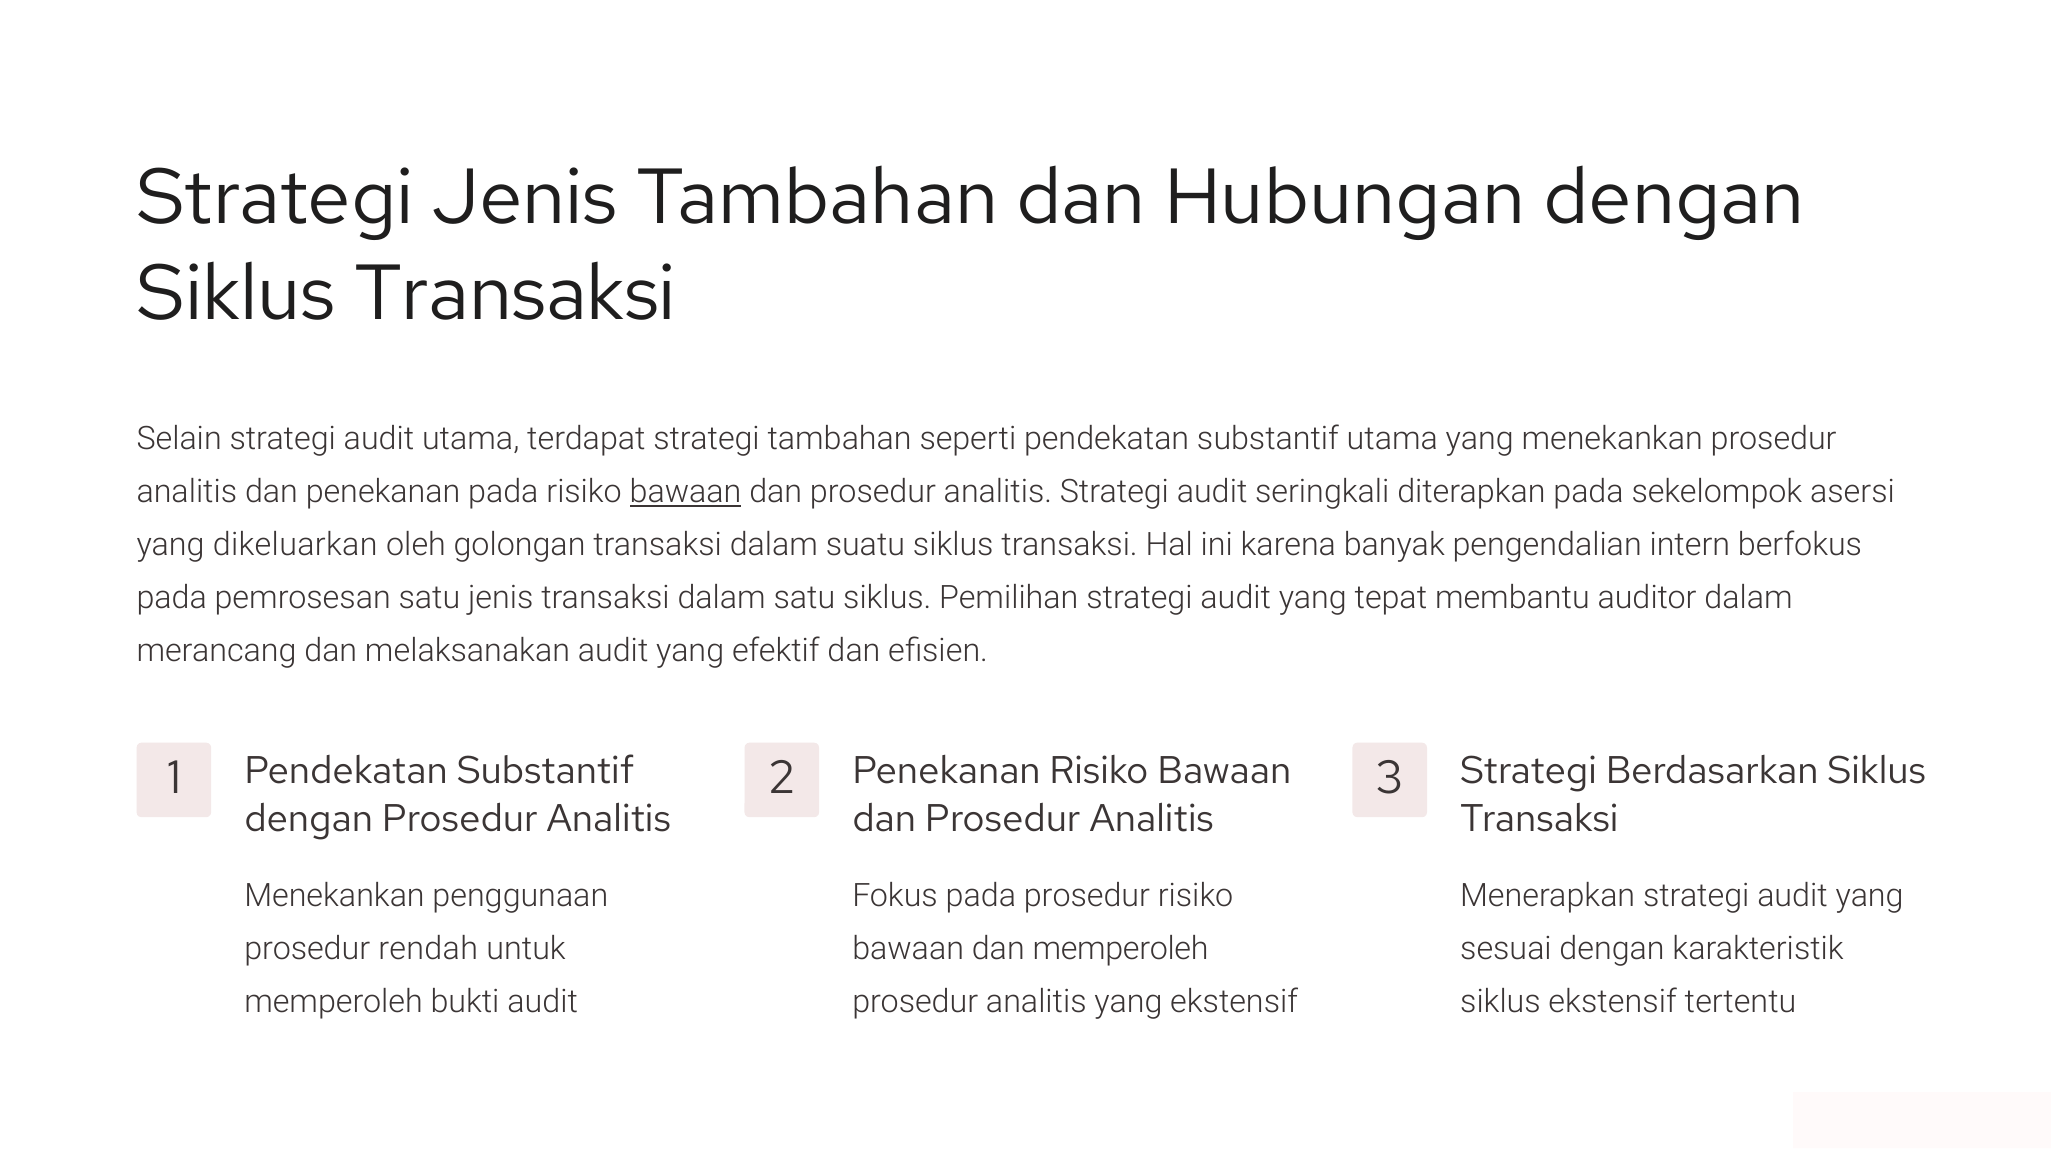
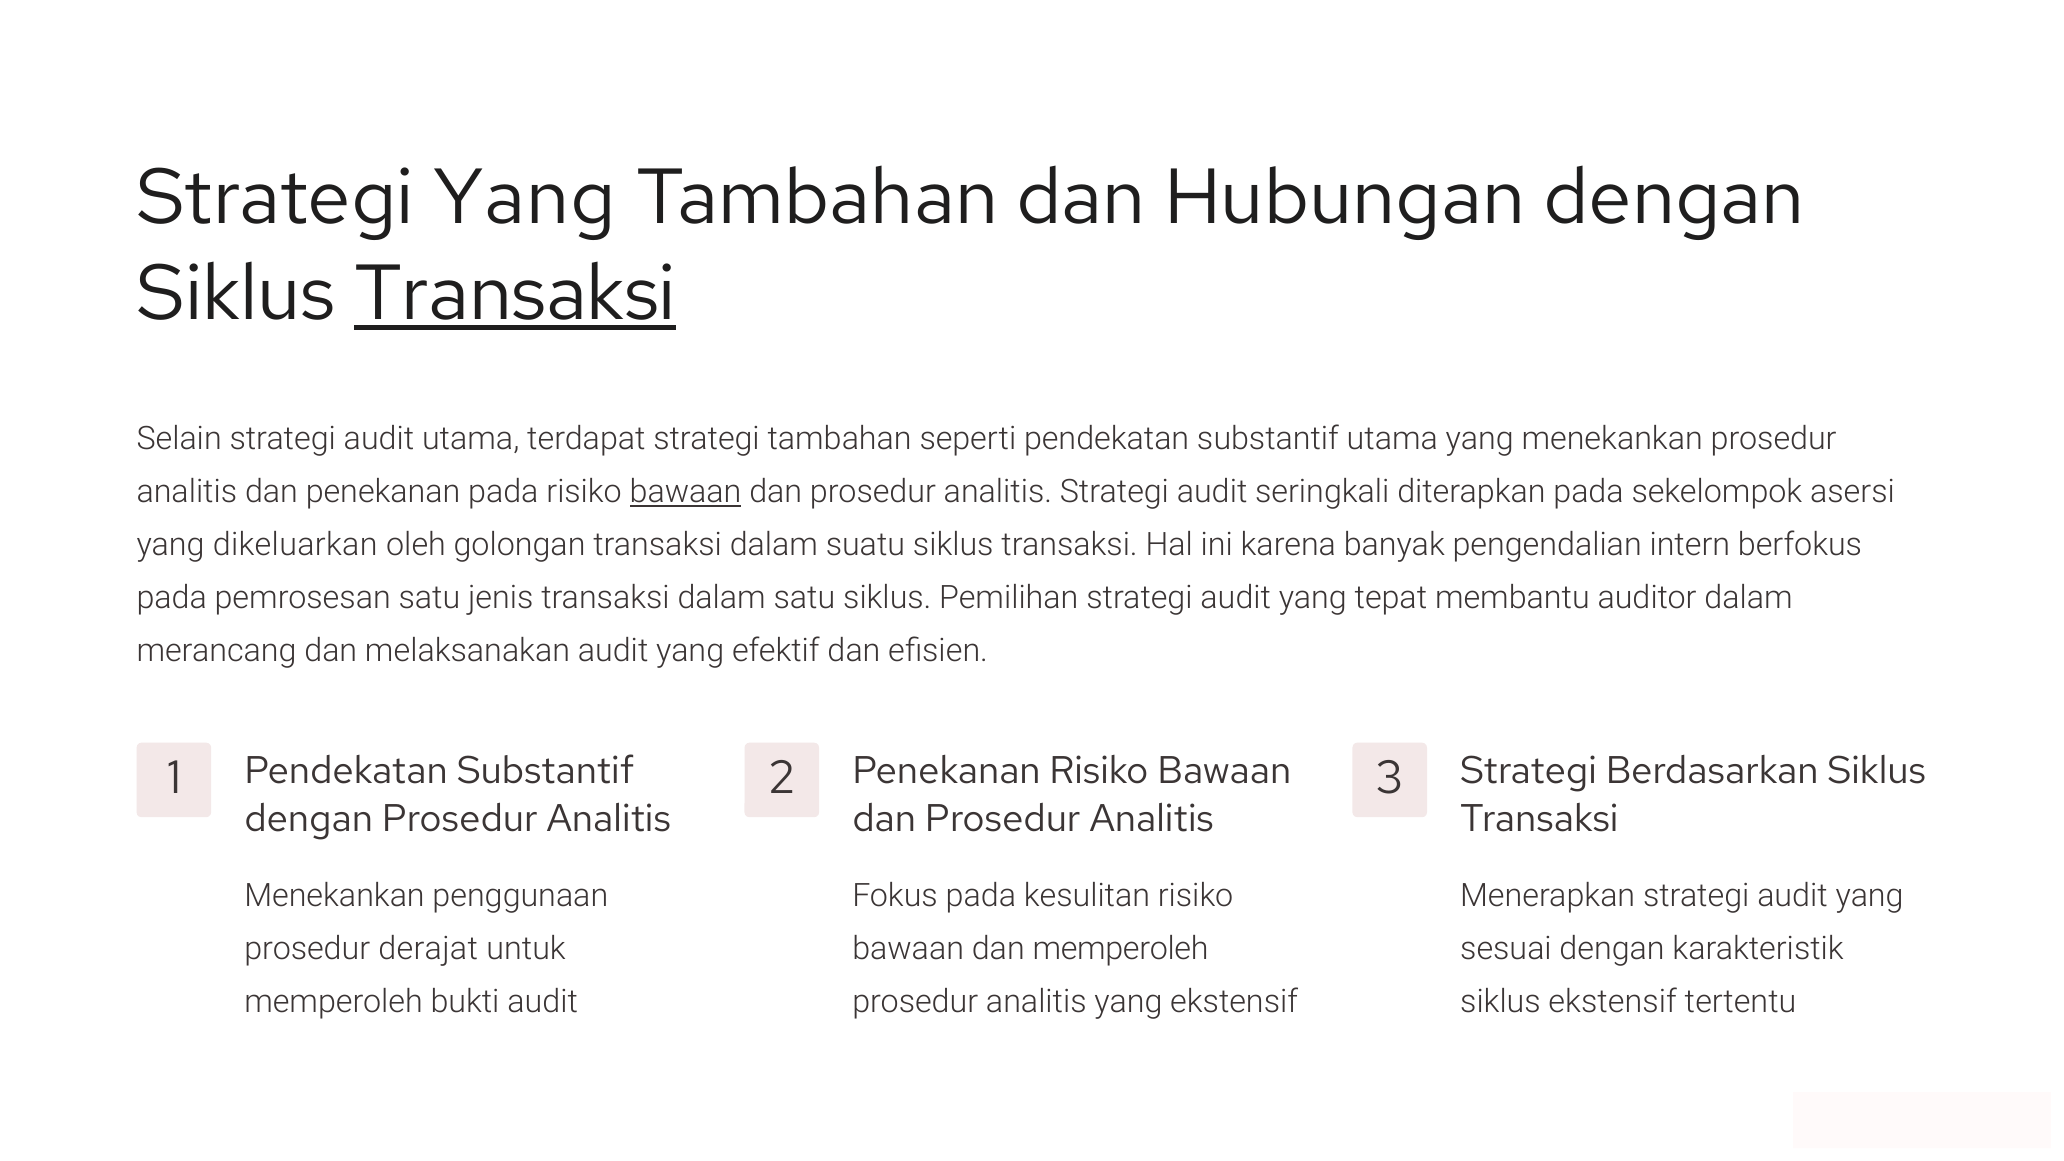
Strategi Jenis: Jenis -> Yang (525, 197)
Transaksi underline: none -> present (515, 294)
pada prosedur: prosedur -> kesulitan (1087, 896)
rendah: rendah -> derajat (428, 949)
